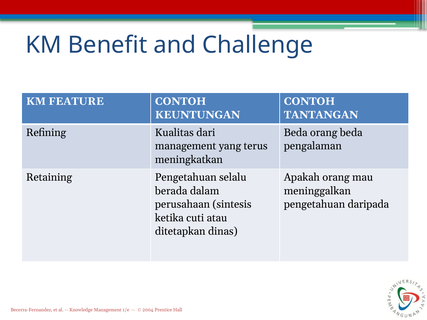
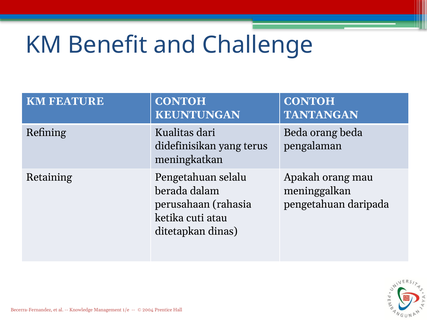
management: management -> didefinisikan (186, 146)
sintesis: sintesis -> rahasia (232, 205)
